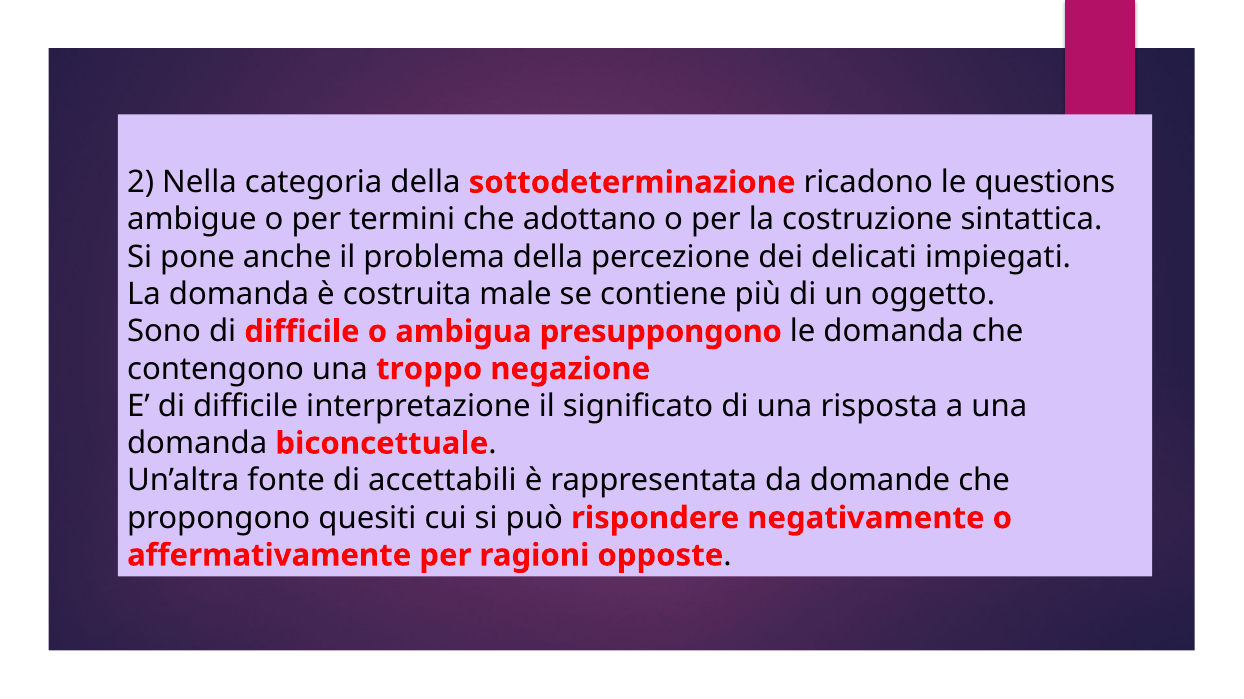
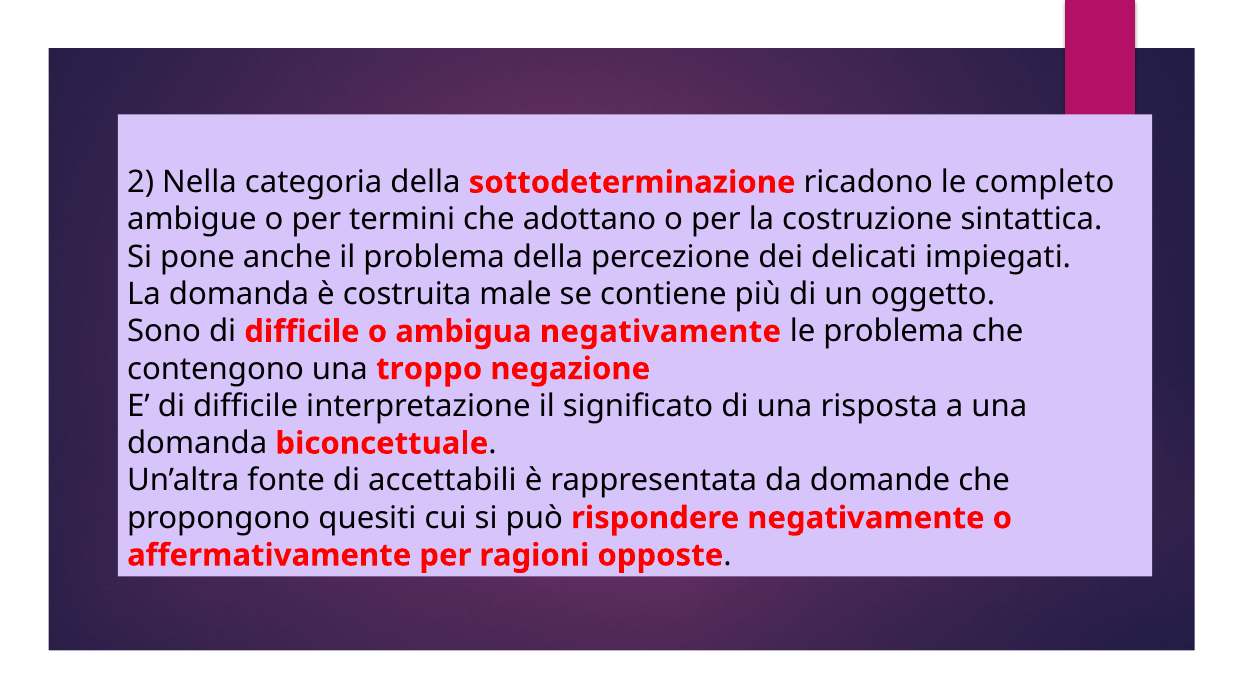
questions: questions -> completo (1045, 183)
ambigua presuppongono: presuppongono -> negativamente (660, 332)
le domanda: domanda -> problema (894, 332)
